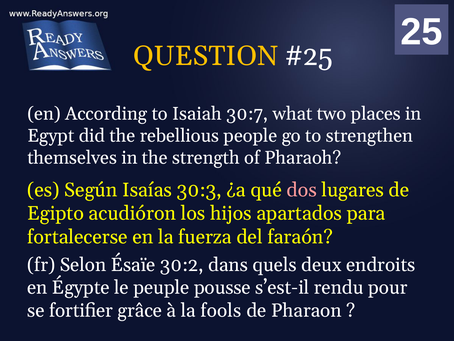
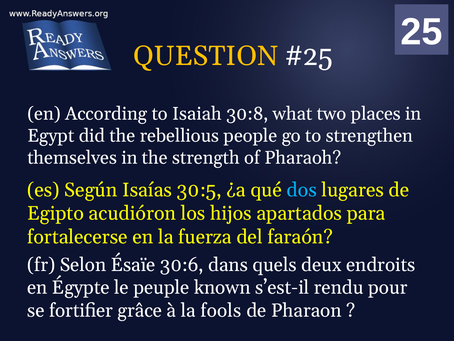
30:7: 30:7 -> 30:8 (247, 114)
30:3: 30:3 -> 30:5 (199, 190)
dos colour: pink -> light blue (302, 190)
30:2: 30:2 -> 30:6 (182, 265)
pousse: pousse -> known (222, 287)
